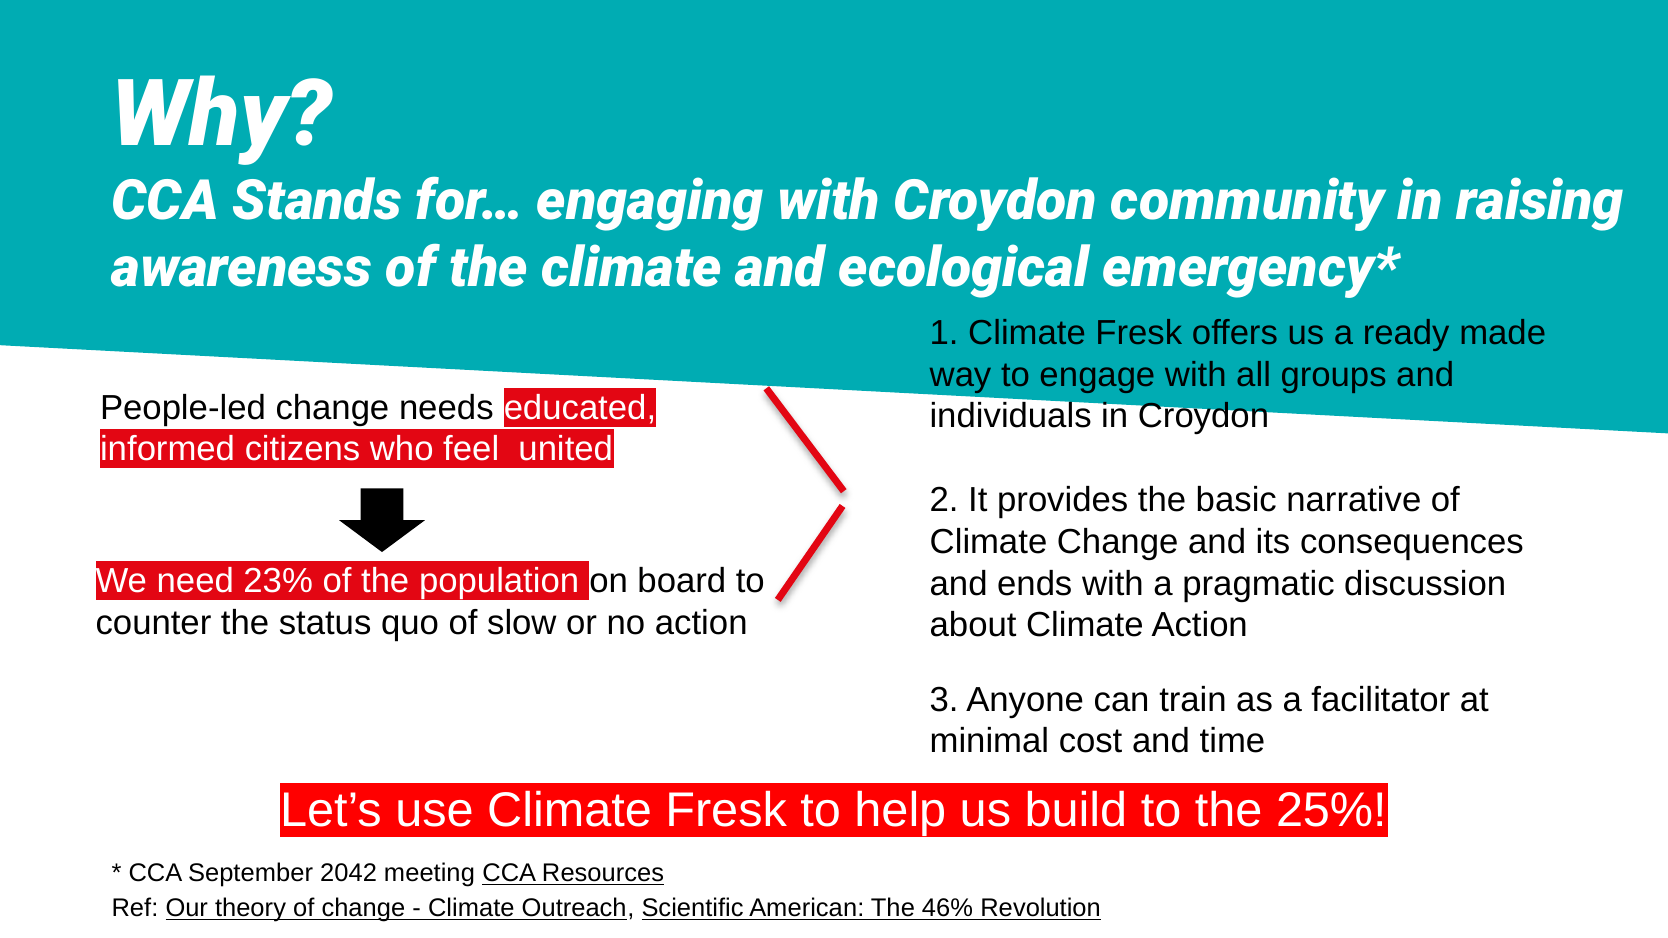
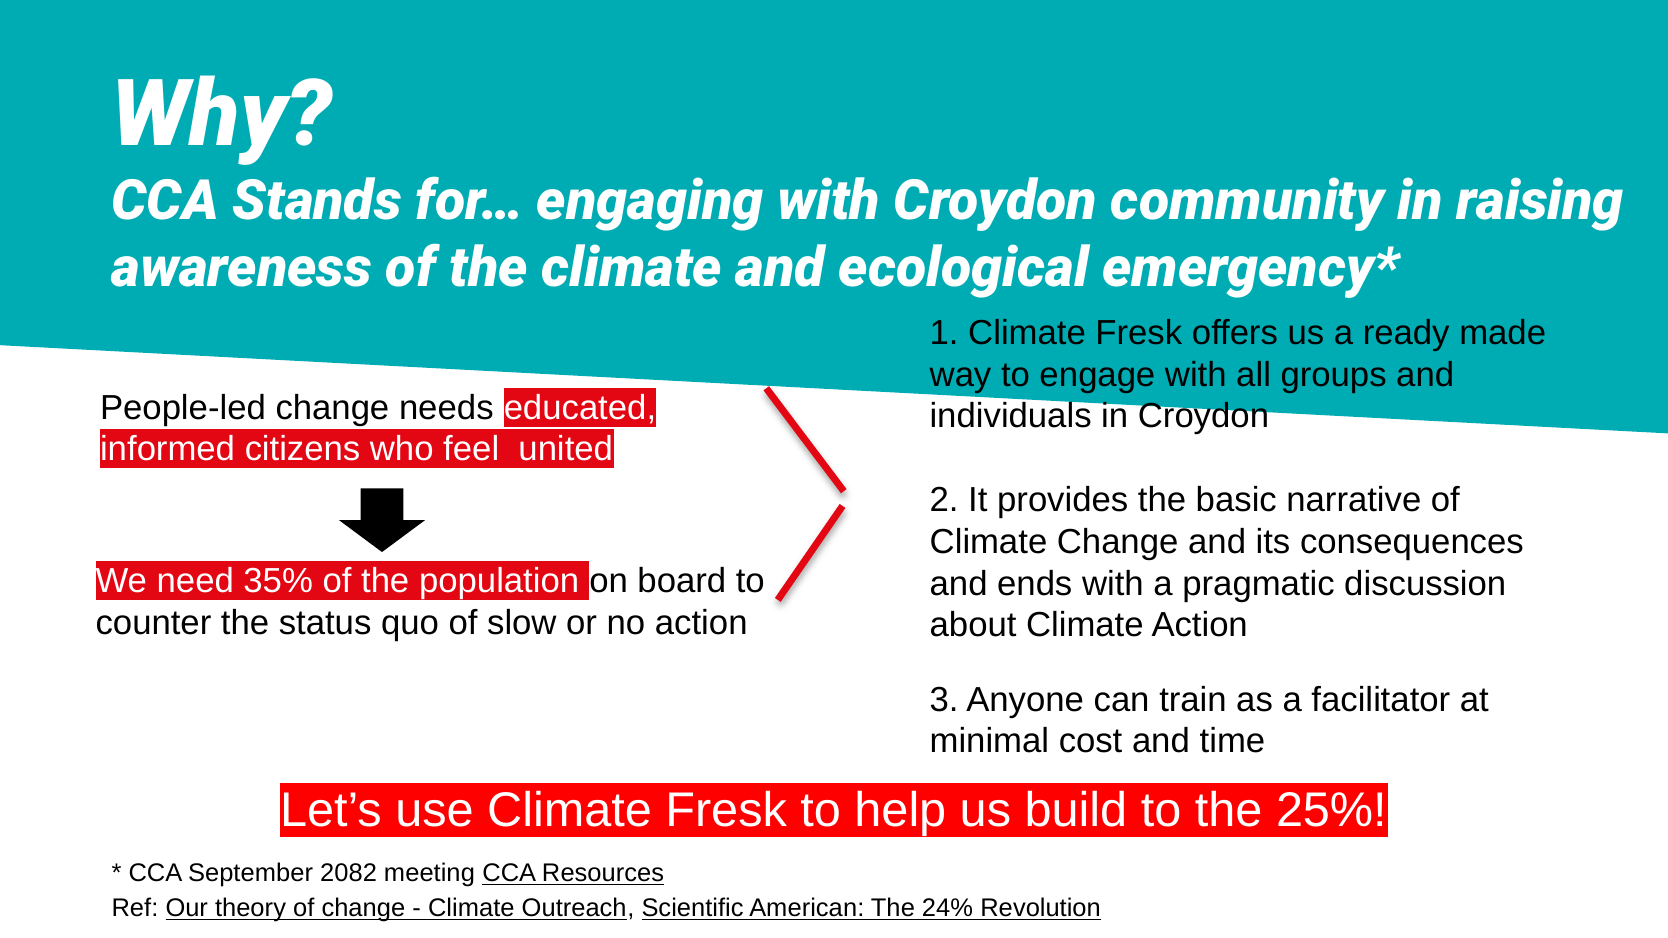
23%: 23% -> 35% (278, 582)
2042: 2042 -> 2082 (349, 873)
46%: 46% -> 24% (948, 908)
